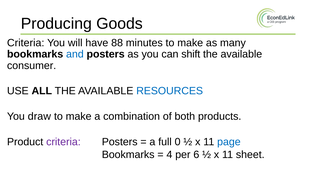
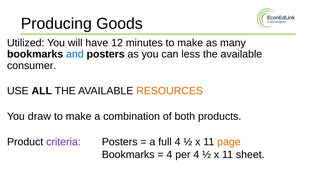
Criteria: Criteria -> Utilized (26, 43)
88: 88 -> 12 (117, 43)
shift: shift -> less (191, 54)
RESOURCES colour: blue -> orange (170, 91)
full 0: 0 -> 4 (178, 142)
page colour: blue -> orange (229, 142)
per 6: 6 -> 4 (196, 154)
